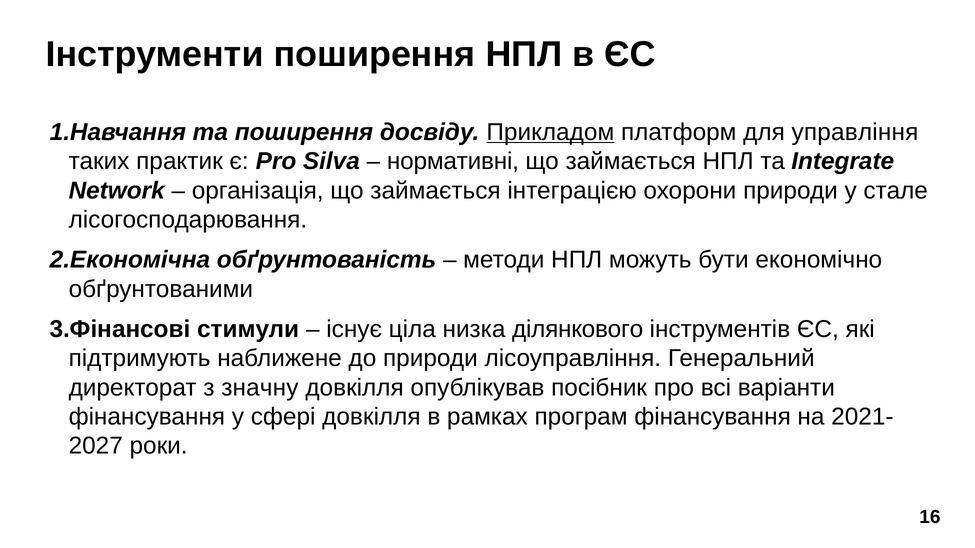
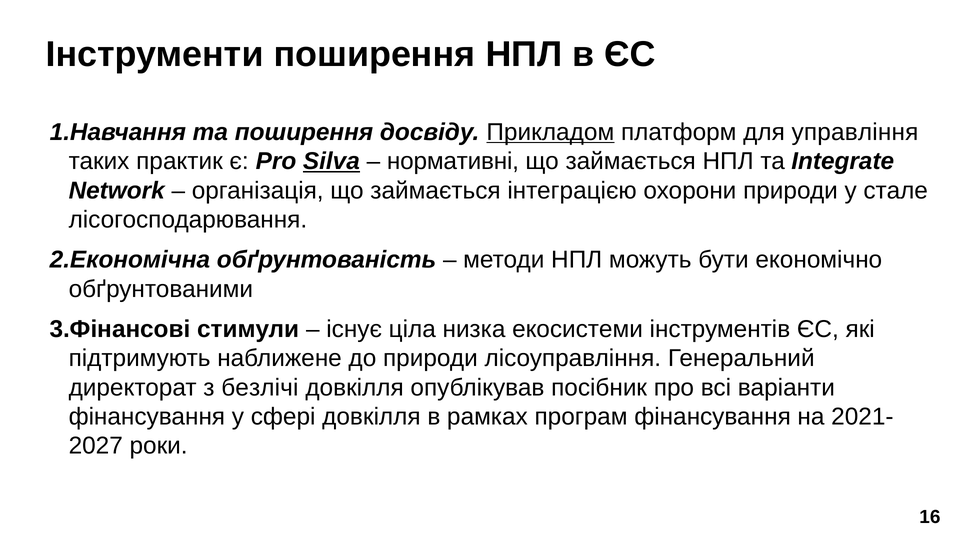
Silva underline: none -> present (331, 161)
ділянкового: ділянкового -> екосистеми (578, 329)
значну: значну -> безлічі (260, 388)
